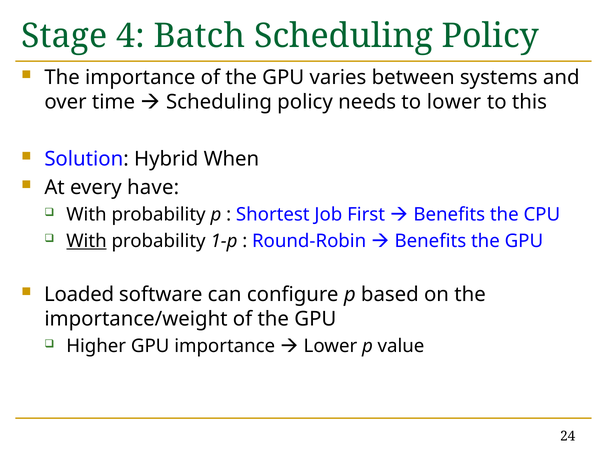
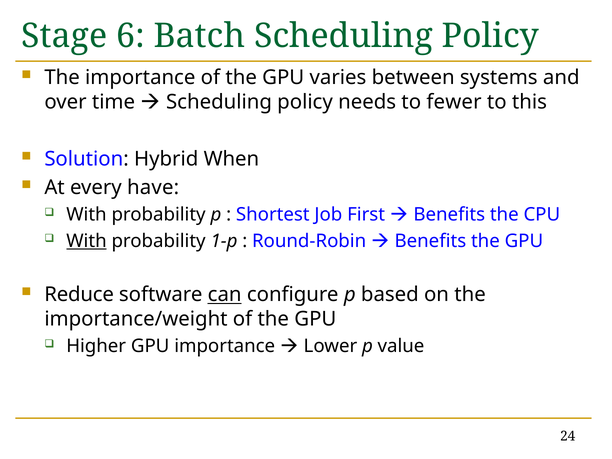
4: 4 -> 6 (130, 36)
to lower: lower -> fewer (454, 102)
Loaded: Loaded -> Reduce (79, 295)
can underline: none -> present (225, 295)
